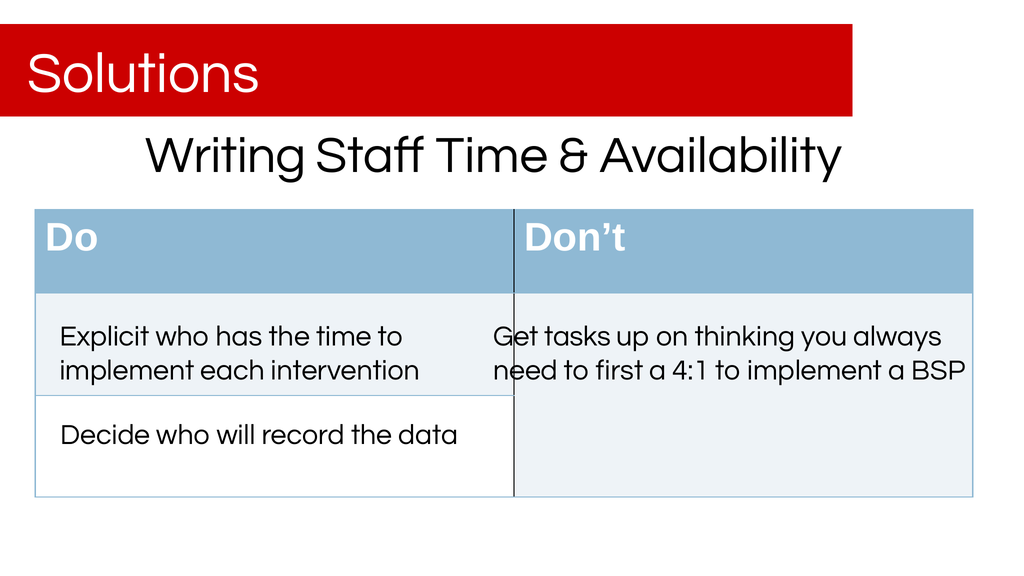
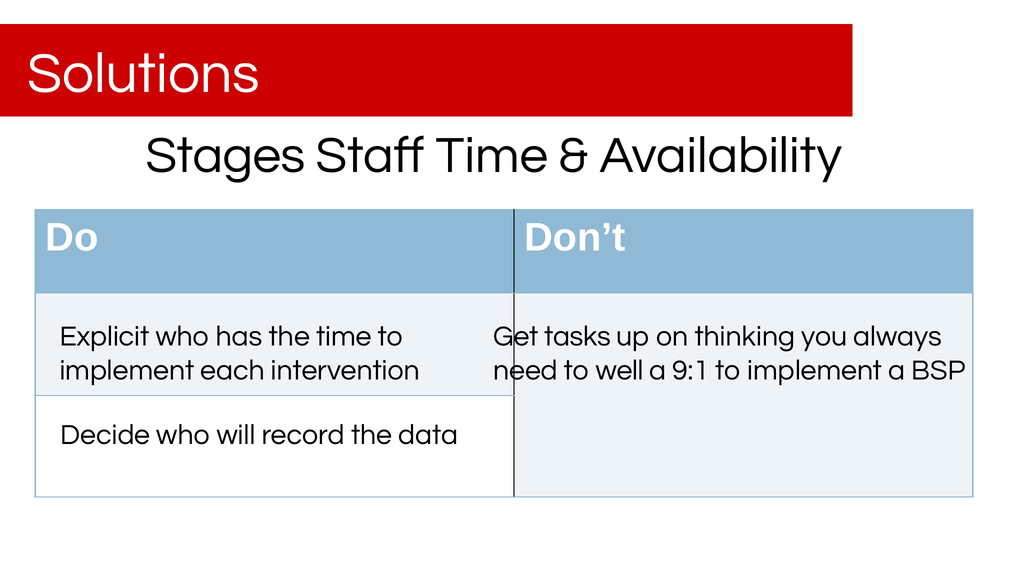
Writing: Writing -> Stages (226, 155)
first: first -> well (620, 370)
4:1: 4:1 -> 9:1 (691, 370)
